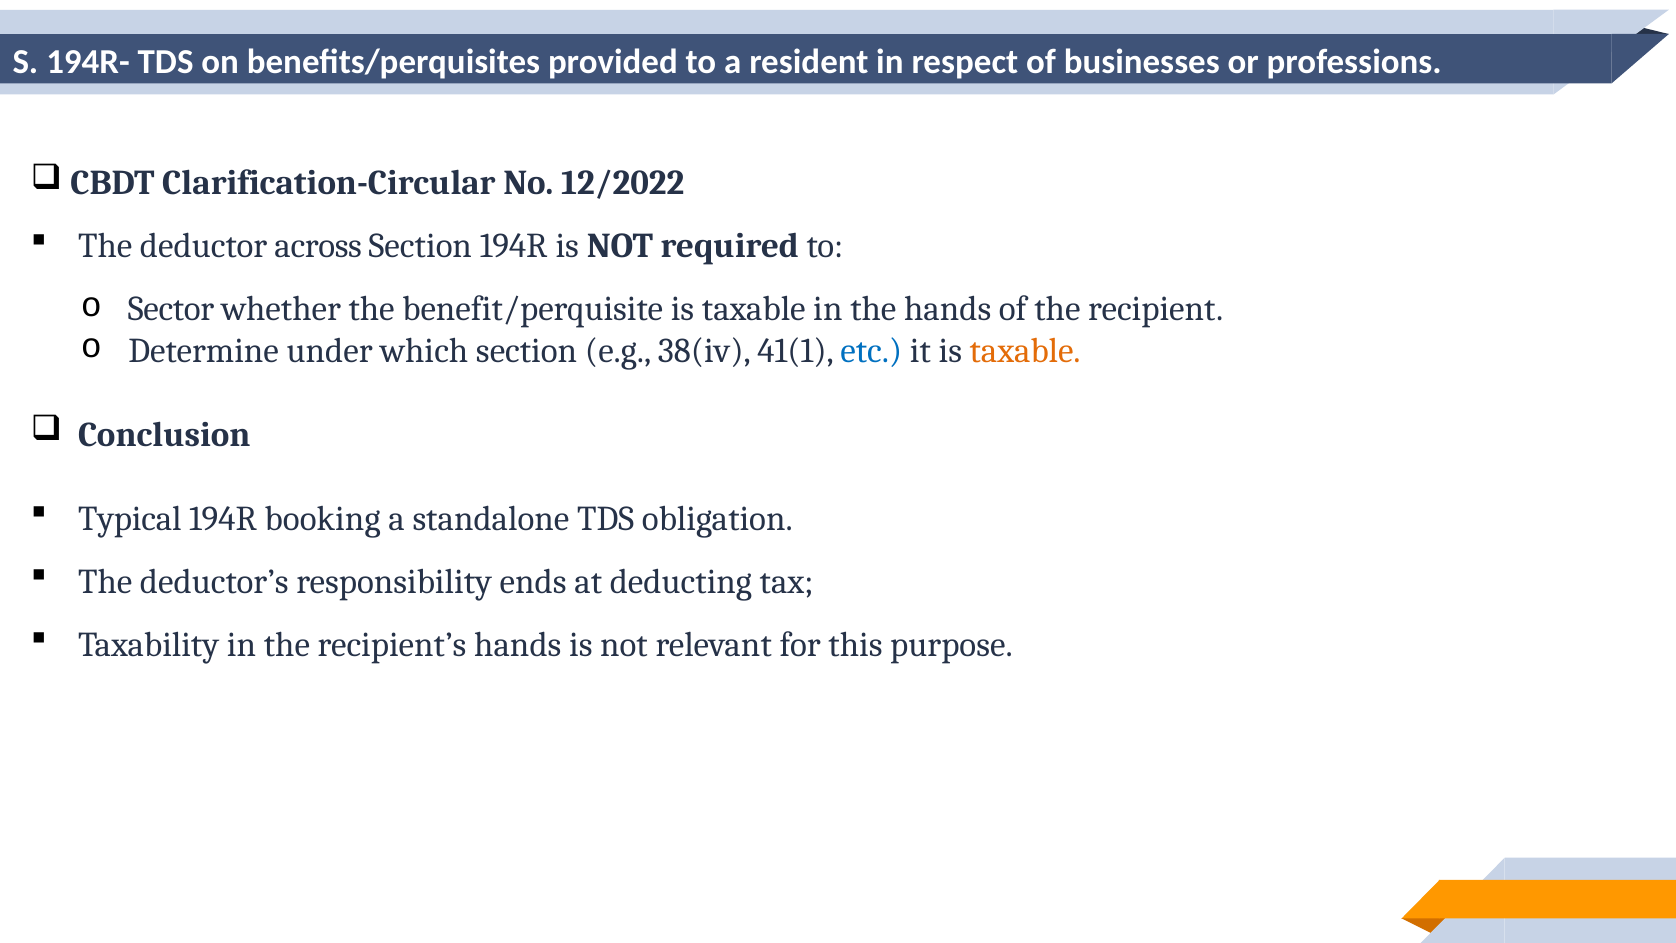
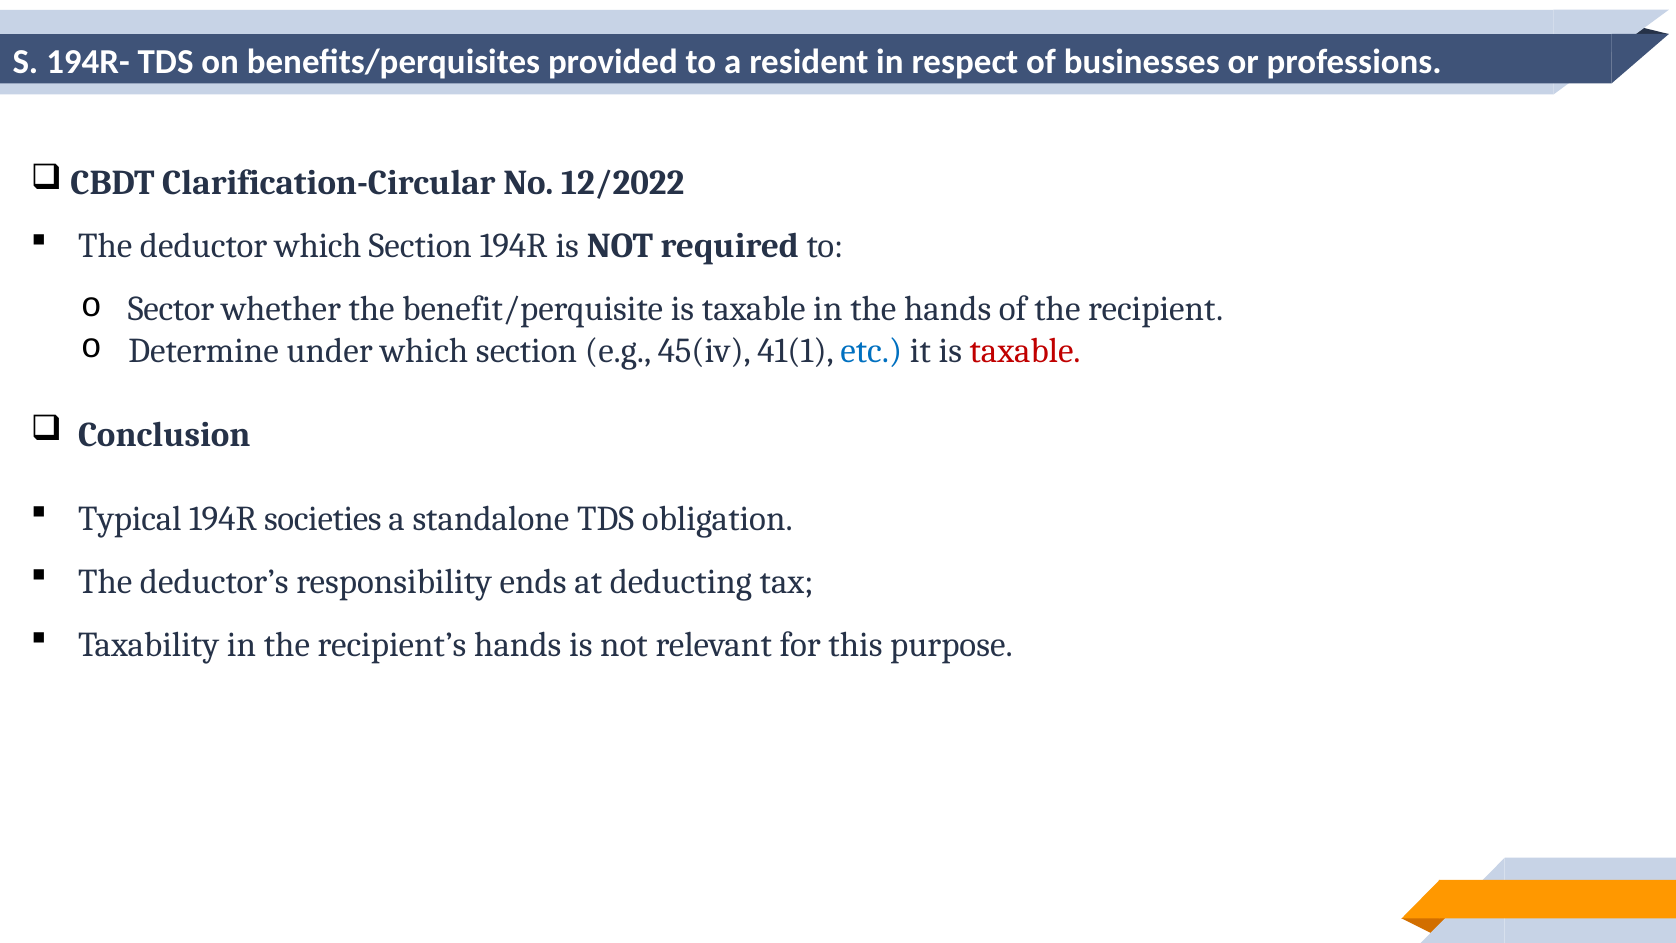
deductor across: across -> which (318, 246)
38(iv: 38(iv -> 45(iv (704, 351)
taxable colour: orange -> red (1025, 351)
booking: booking -> societies (323, 519)
